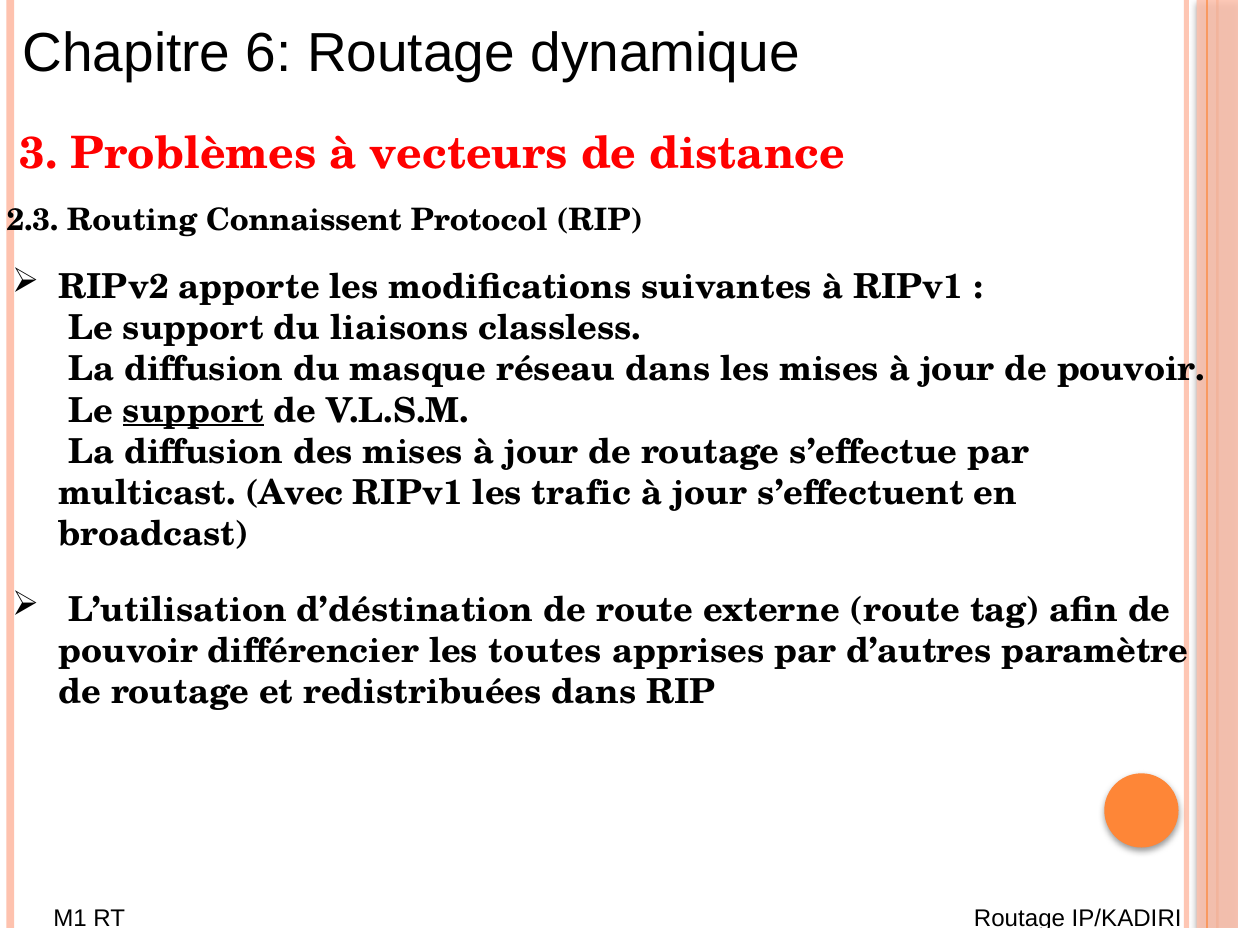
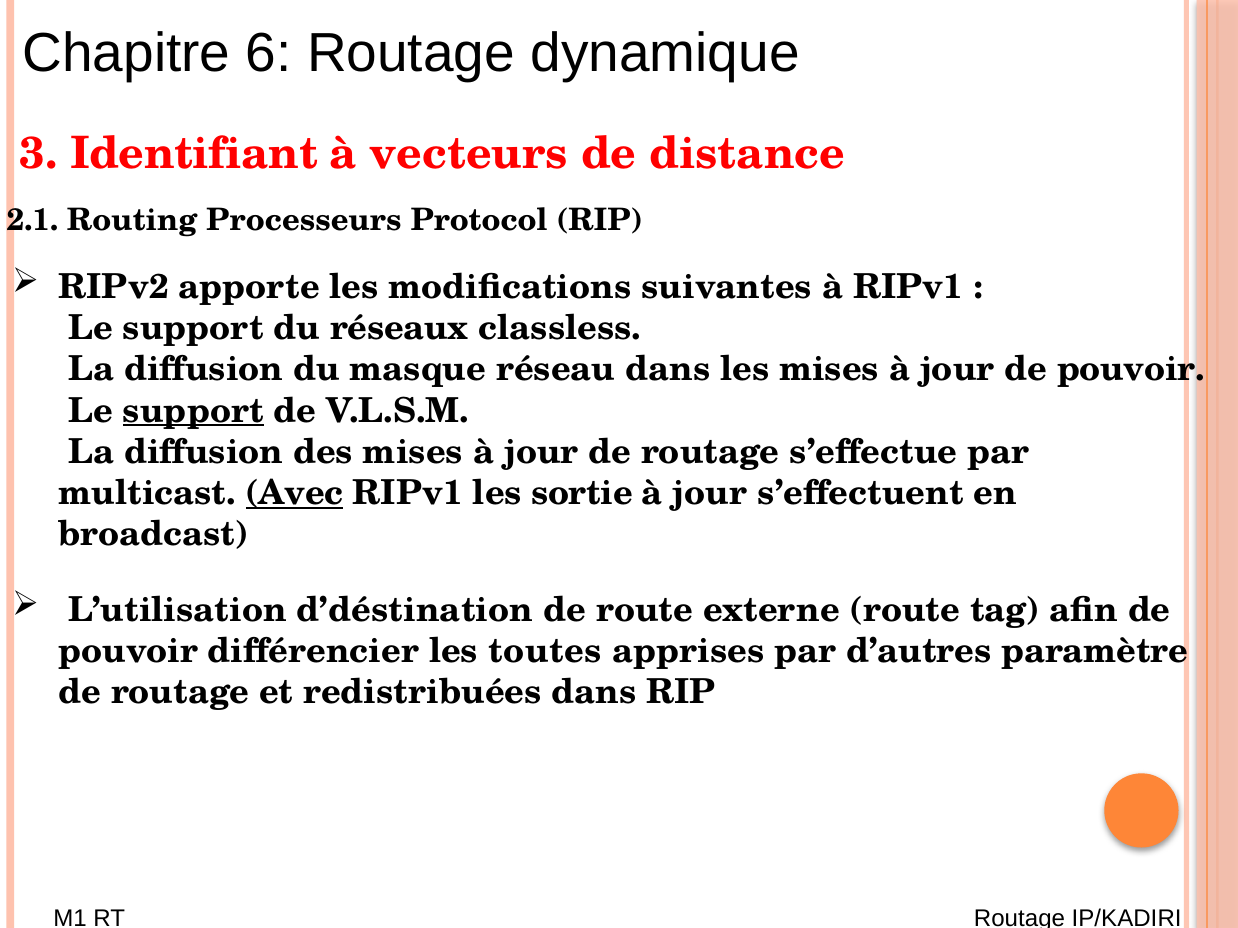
Problèmes: Problèmes -> Identifiant (194, 154)
2.3: 2.3 -> 2.1 (33, 220)
Connaissent: Connaissent -> Processeurs (304, 220)
liaisons: liaisons -> réseaux (400, 328)
Avec underline: none -> present (295, 493)
trafic: trafic -> sortie (582, 493)
